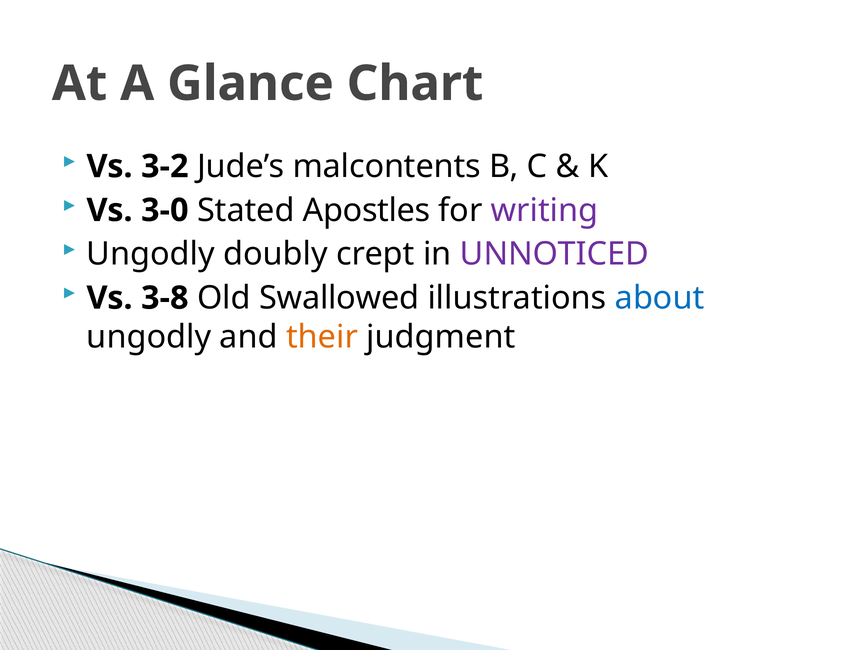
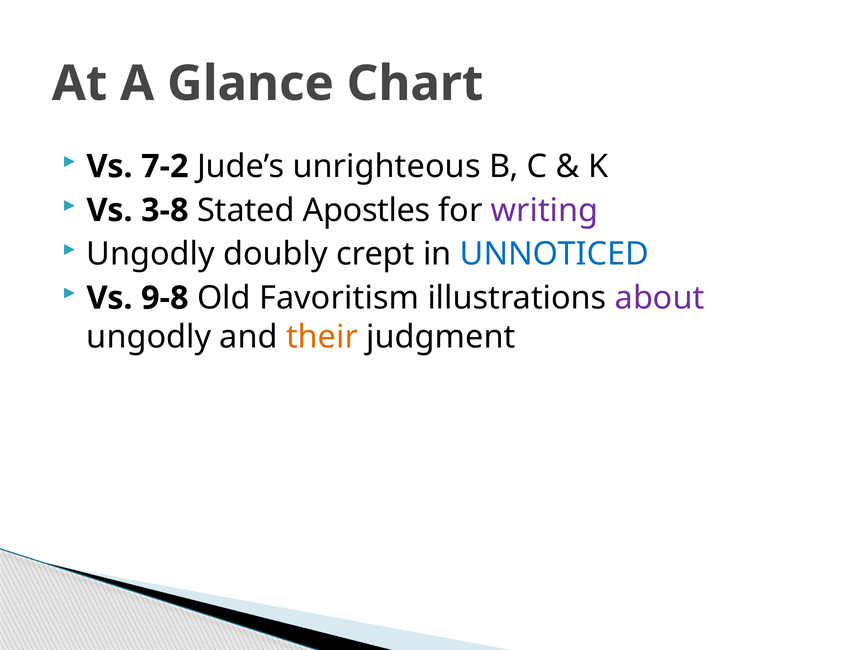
3-2: 3-2 -> 7-2 (165, 166)
malcontents: malcontents -> unrighteous (387, 166)
3-0: 3-0 -> 3-8 (165, 210)
UNNOTICED colour: purple -> blue (554, 254)
3-8: 3-8 -> 9-8 (165, 298)
Swallowed: Swallowed -> Favoritism (339, 298)
about colour: blue -> purple (660, 298)
